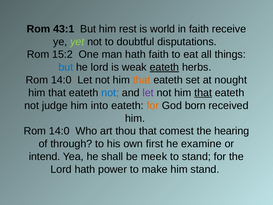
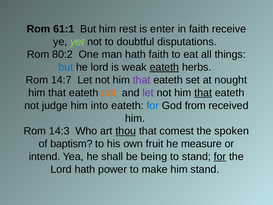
43:1: 43:1 -> 61:1 (64, 29)
world: world -> enter (162, 29)
15:2: 15:2 -> 80:2 (63, 54)
14:0: 14:0 -> 14:7 (61, 80)
that colour: orange -> purple (142, 80)
not colour: blue -> orange (110, 93)
for colour: orange -> blue (153, 105)
born: born -> from (195, 105)
14:0: 14:0 -> 14:3 (59, 131)
thou underline: none -> present (126, 131)
hearing: hearing -> spoken (232, 131)
through: through -> baptism (71, 144)
first: first -> fruit (155, 144)
examine: examine -> measure (201, 144)
meek: meek -> being (154, 156)
for underline: none -> present (220, 156)
